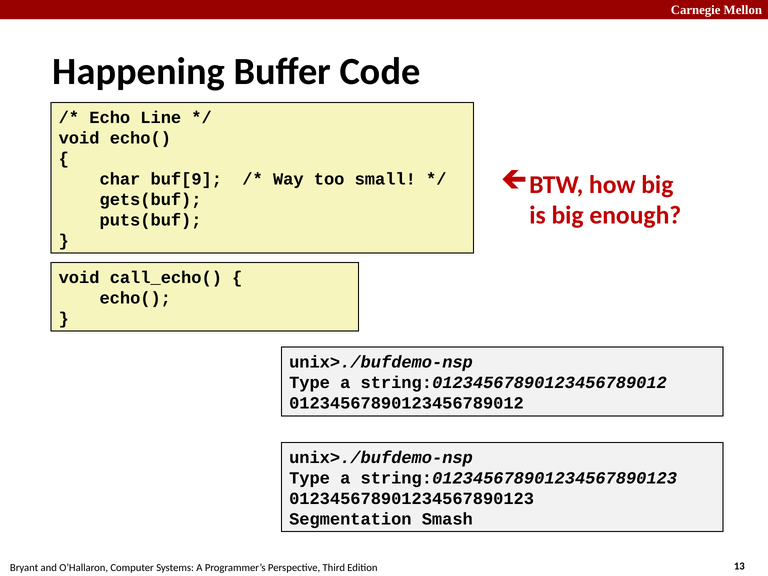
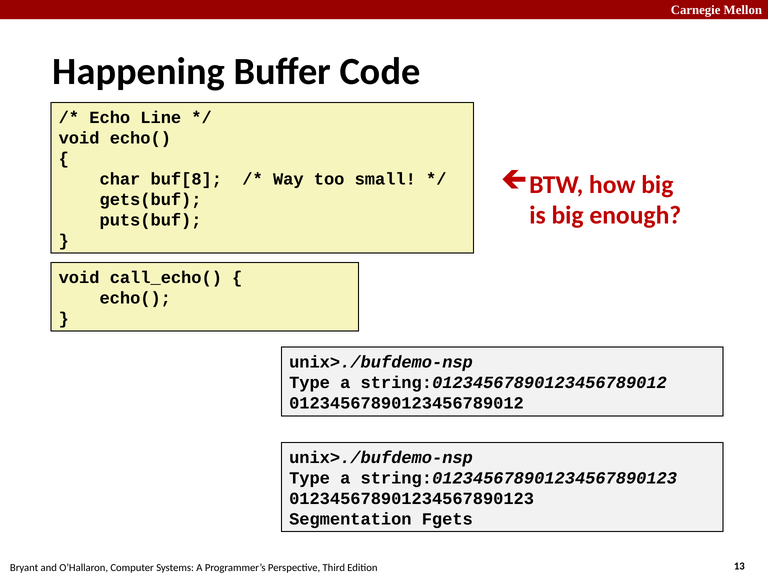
buf[9: buf[9 -> buf[8 (186, 179)
Smash: Smash -> Fgets (447, 519)
